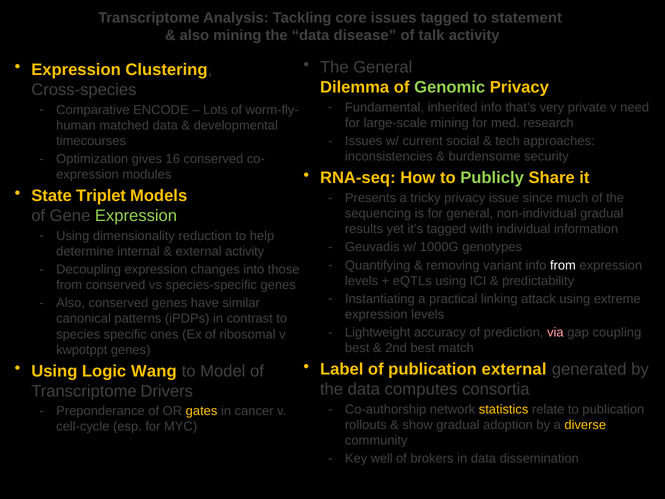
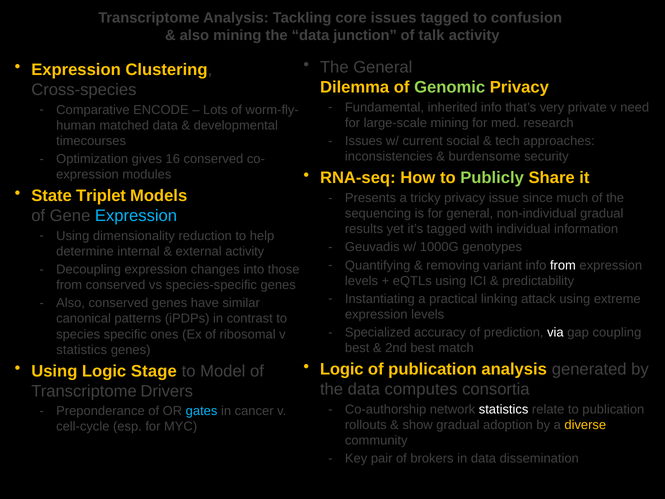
statement: statement -> confusion (527, 18)
disease: disease -> junction (365, 35)
Expression colour: light green -> light blue (136, 216)
Lightweight: Lightweight -> Specialized (378, 332)
via colour: pink -> white (555, 332)
kwpotppt: kwpotppt -> statistics (82, 350)
Label: Label -> Logic (342, 369)
publication external: external -> analysis (514, 369)
Wang: Wang -> Stage (154, 371)
statistics colour: yellow -> white (504, 409)
gates colour: yellow -> light blue (202, 411)
well: well -> pair (382, 458)
